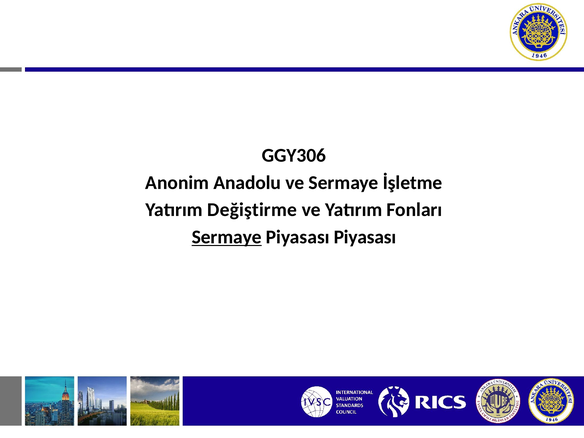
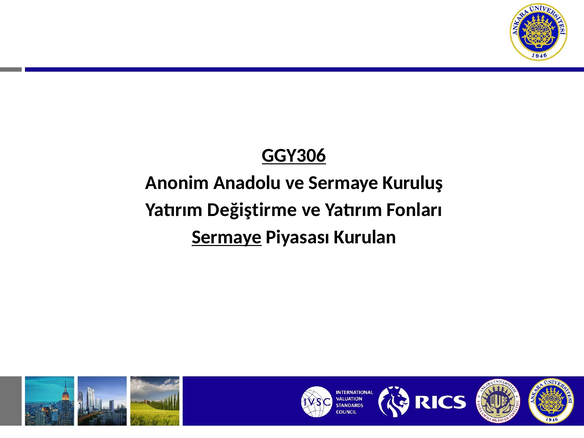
GGY306 underline: none -> present (294, 155)
İşletme: İşletme -> Kuruluş (413, 183)
Piyasası Piyasası: Piyasası -> Kurulan (365, 237)
